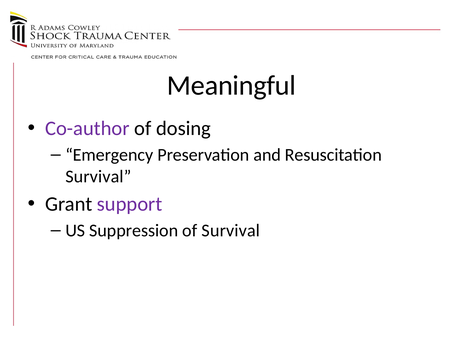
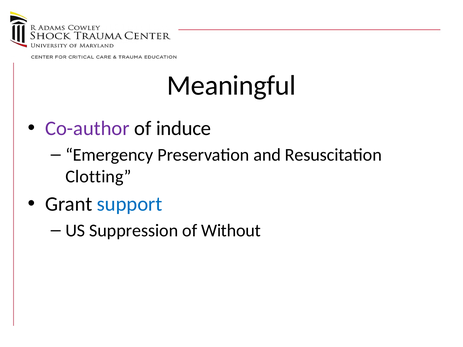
dosing: dosing -> induce (184, 129)
Survival: Survival -> Clotting (98, 177)
support colour: purple -> blue (130, 204)
of Survival: Survival -> Without (231, 231)
